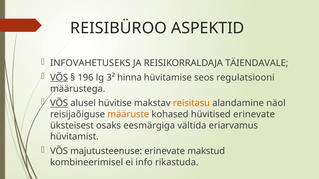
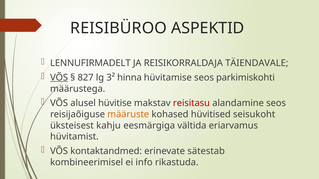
INFOVAHETUSEKS: INFOVAHETUSEKS -> LENNUFIRMADELT (90, 63)
196: 196 -> 827 (86, 78)
regulatsiooni: regulatsiooni -> parkimiskohti (245, 78)
VÕS underline: present -> none (59, 103)
reisitasu colour: orange -> red (191, 103)
alandamine näol: näol -> seos (276, 103)
hüvitised erinevate: erinevate -> seisukoht (254, 115)
osaks: osaks -> kahju (109, 126)
majutusteenuse: majutusteenuse -> kontaktandmed (106, 151)
makstud: makstud -> sätestab (206, 151)
